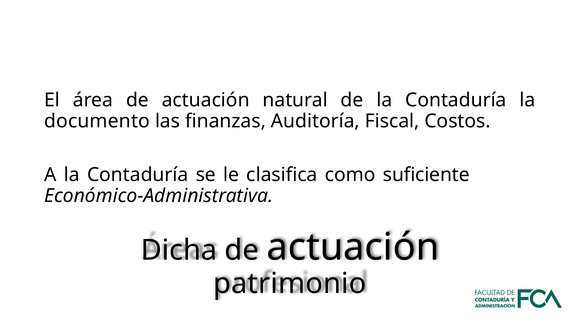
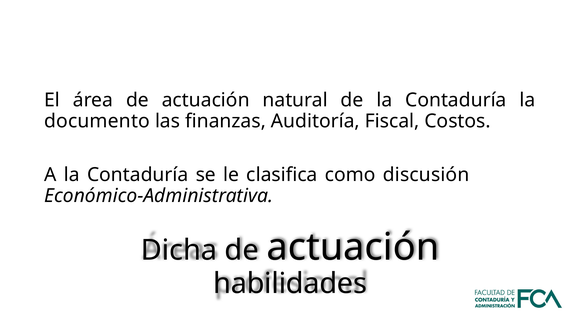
suficiente: suficiente -> discusión (426, 175)
patrimonio: patrimonio -> habilidades (290, 284)
